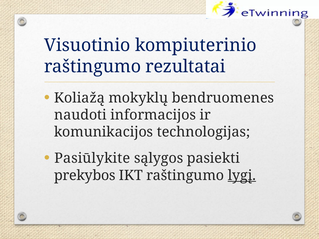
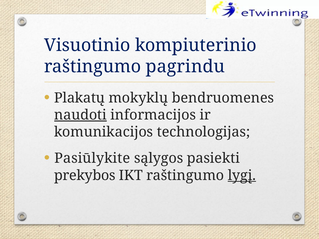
rezultatai: rezultatai -> pagrindu (185, 67)
Koliažą: Koliažą -> Plakatų (80, 98)
naudoti underline: none -> present (80, 115)
